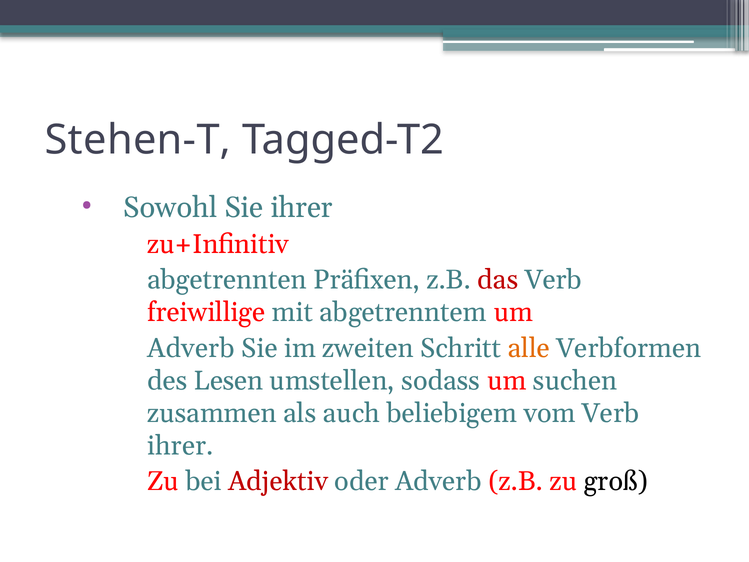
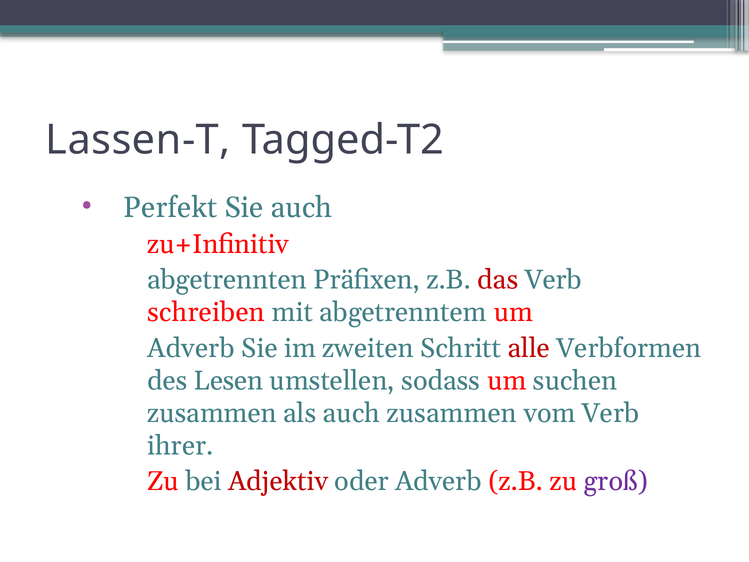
Stehen-T: Stehen-T -> Lassen-T (138, 140)
Sowohl: Sowohl -> Perfekt (170, 207)
Sie ihrer: ihrer -> auch (301, 207)
freiwillige: freiwillige -> schreiben (206, 312)
alle colour: orange -> red (529, 348)
auch beliebigem: beliebigem -> zusammen (452, 413)
groß colour: black -> purple (616, 481)
